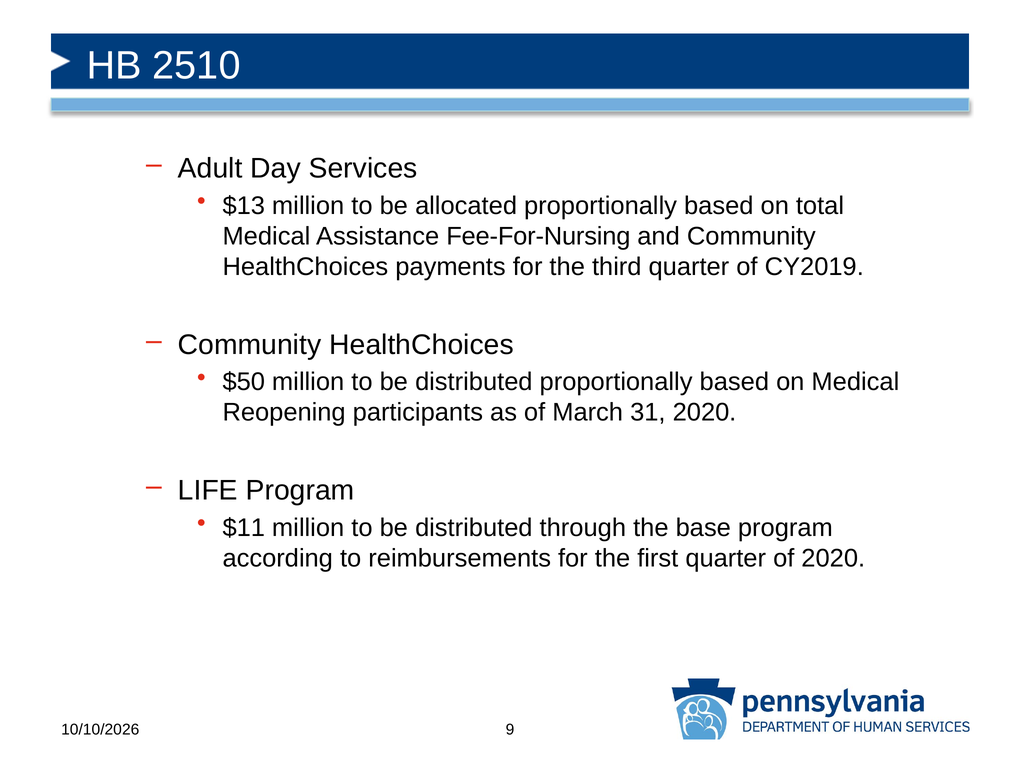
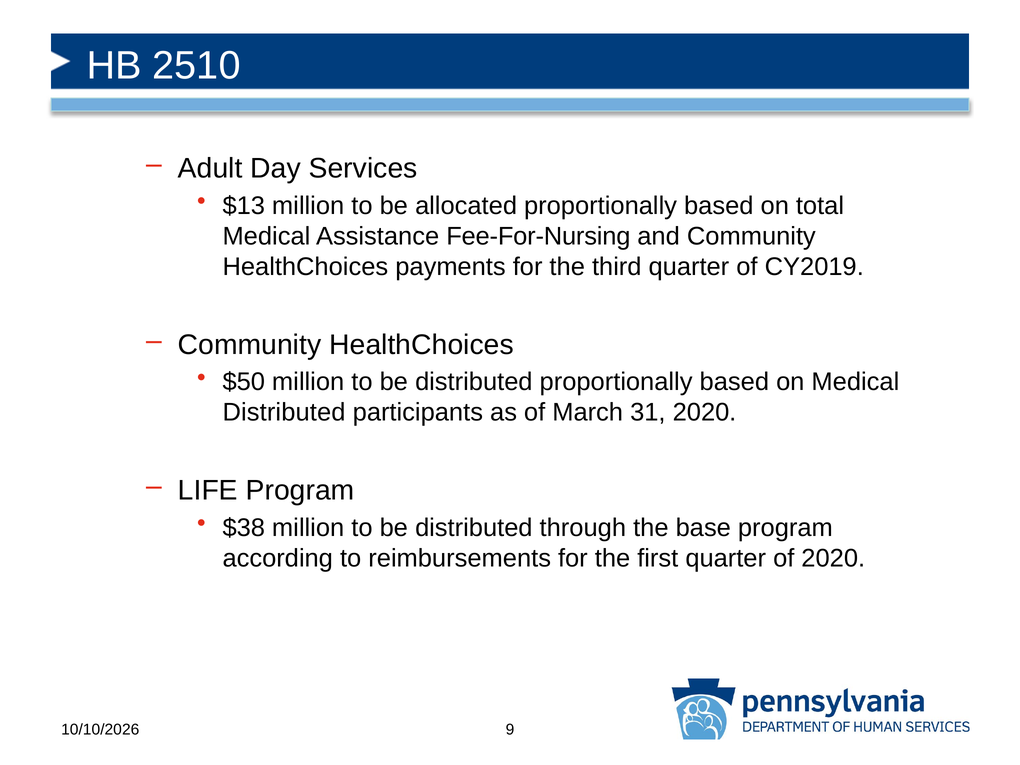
Reopening: Reopening -> Distributed (284, 413)
$11: $11 -> $38 (244, 528)
